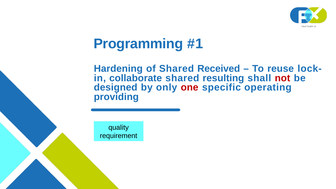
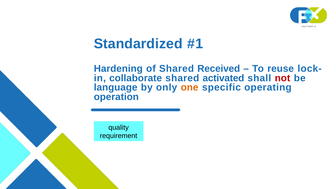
Programming: Programming -> Standardized (138, 44)
resulting: resulting -> activated (223, 78)
designed: designed -> language (116, 88)
one colour: red -> orange (190, 88)
providing: providing -> operation (116, 97)
